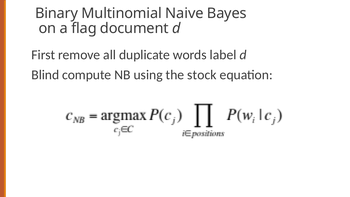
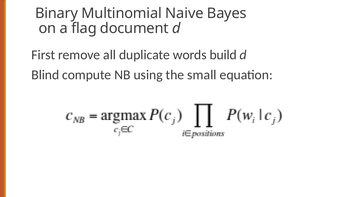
label: label -> build (223, 55)
stock: stock -> small (202, 75)
